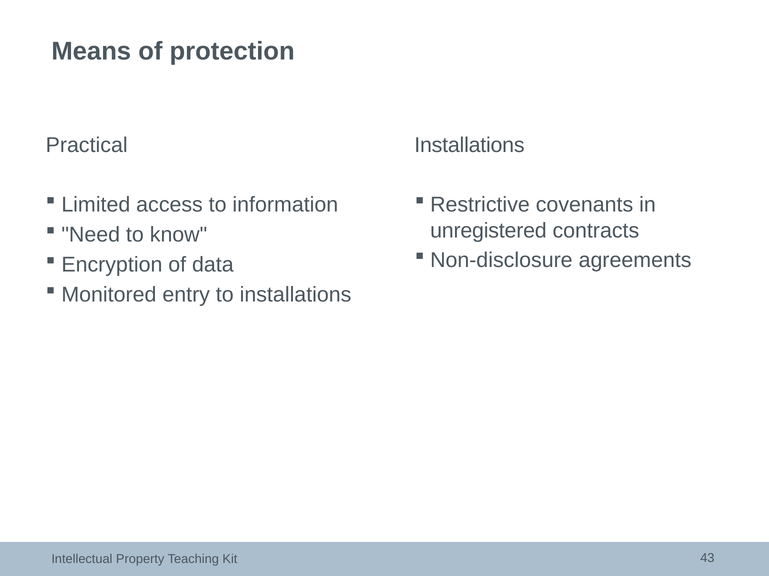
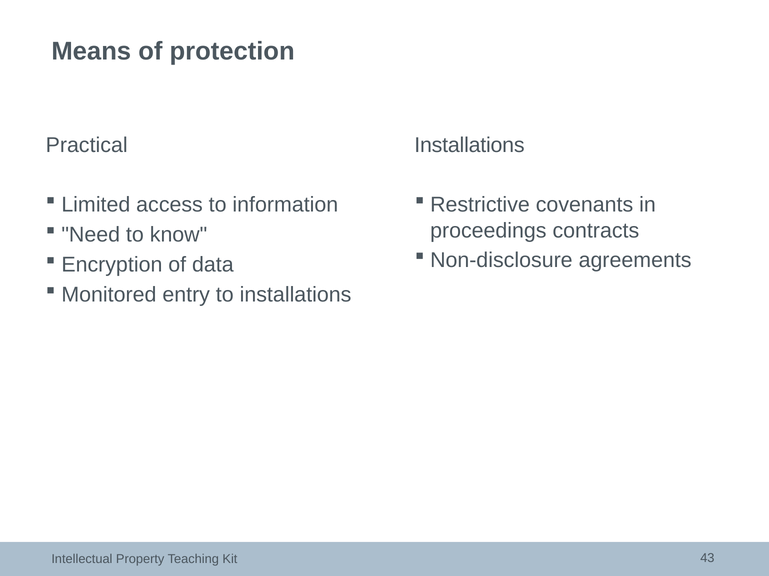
unregistered: unregistered -> proceedings (488, 231)
